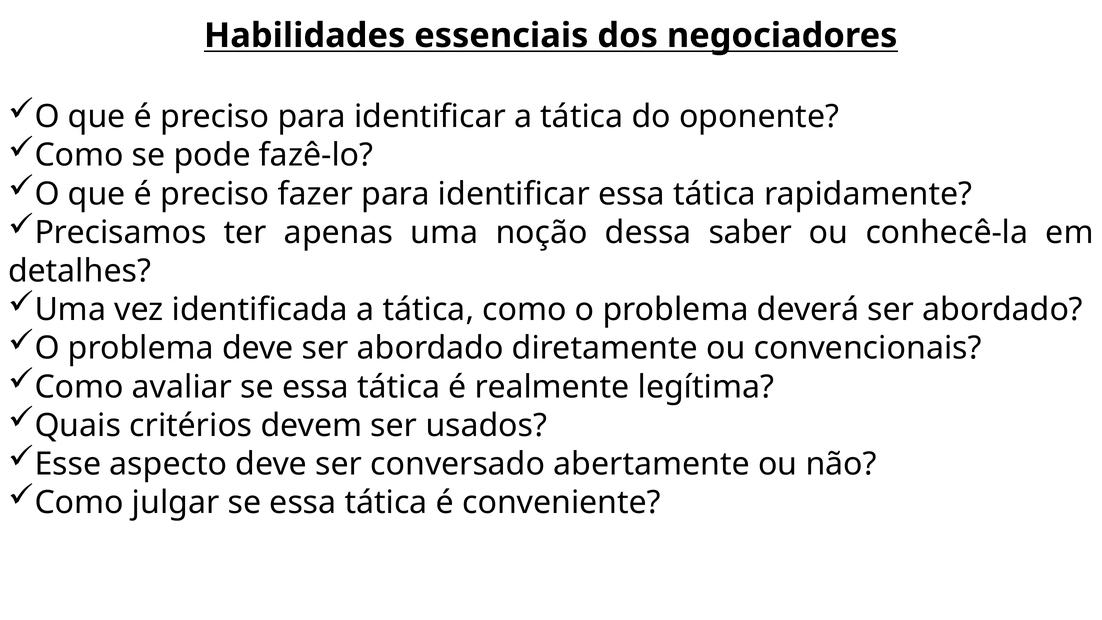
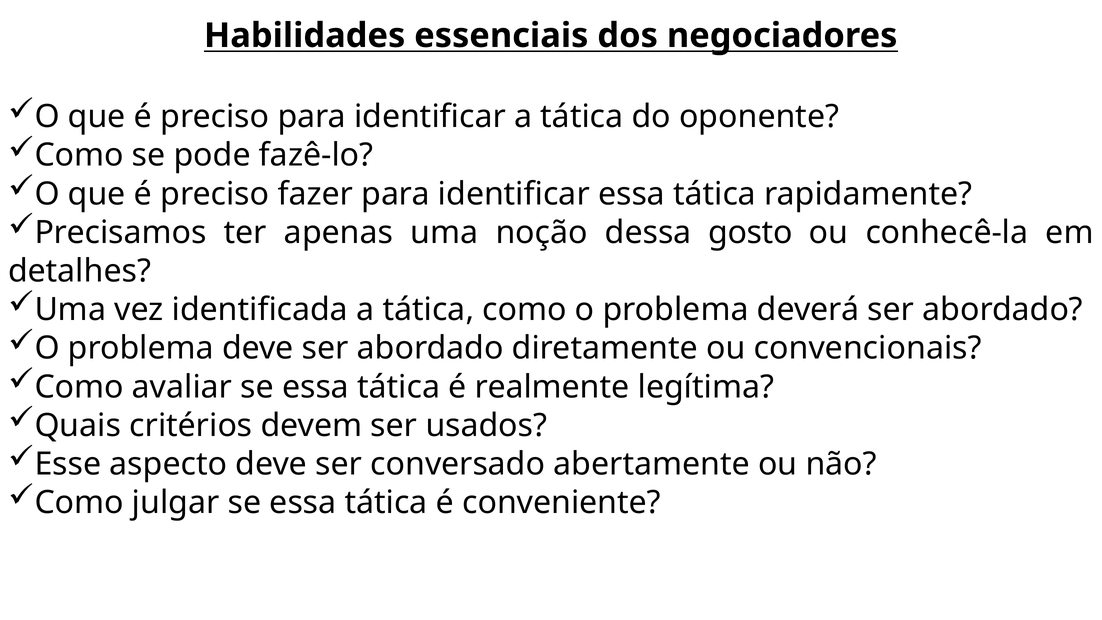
saber: saber -> gosto (750, 232)
